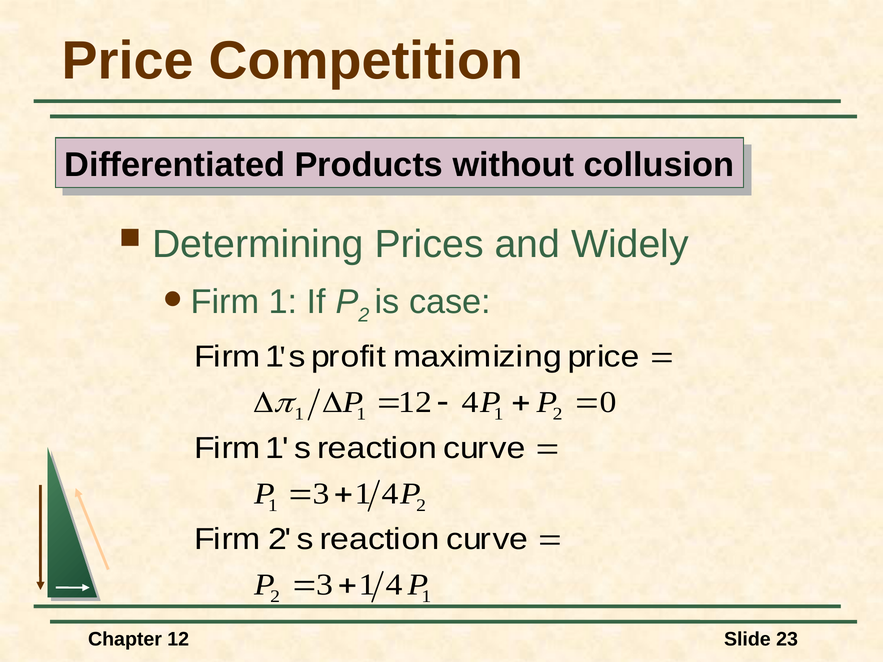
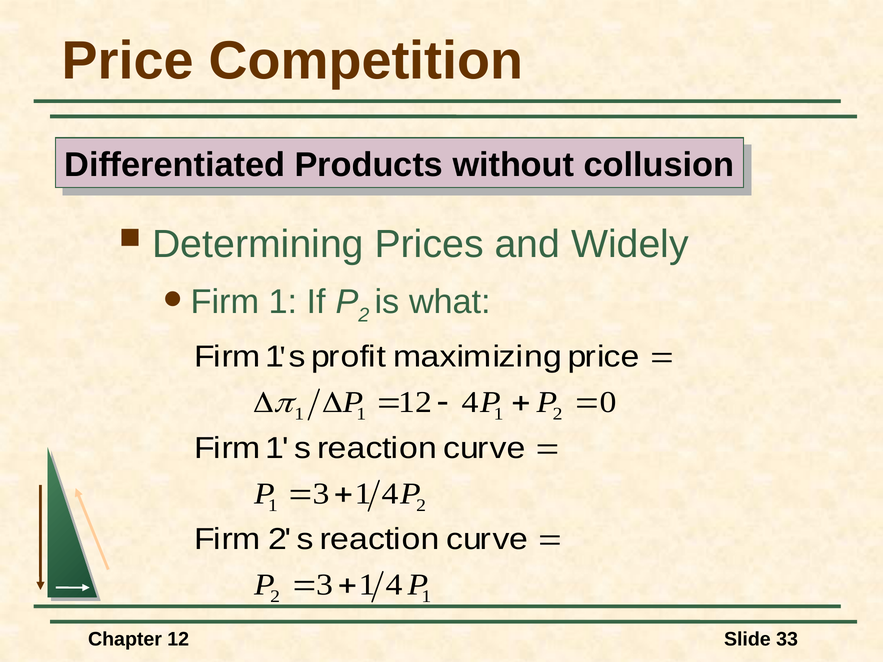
case: case -> what (450, 302)
23: 23 -> 33 (787, 639)
